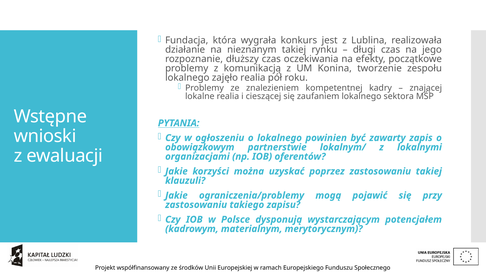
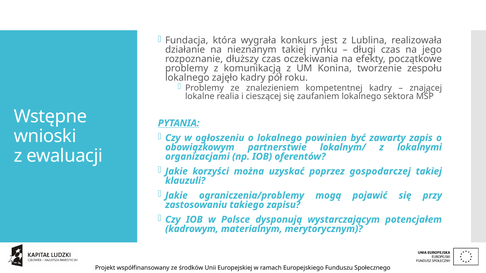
zajęło realia: realia -> kadry (253, 78)
poprzez zastosowaniu: zastosowaniu -> gospodarczej (380, 172)
